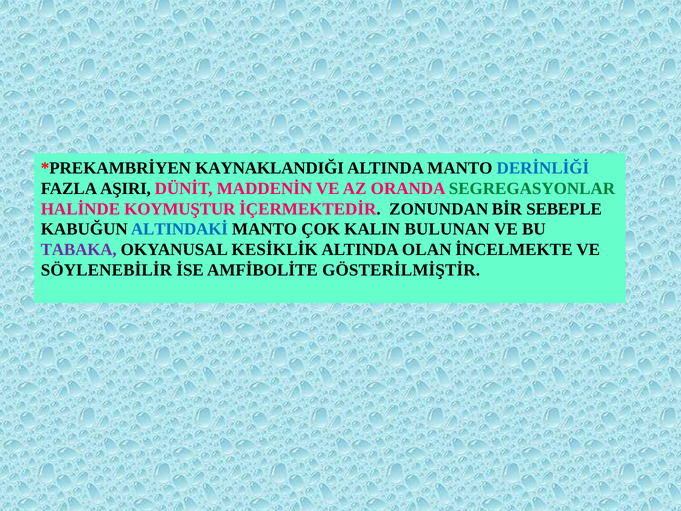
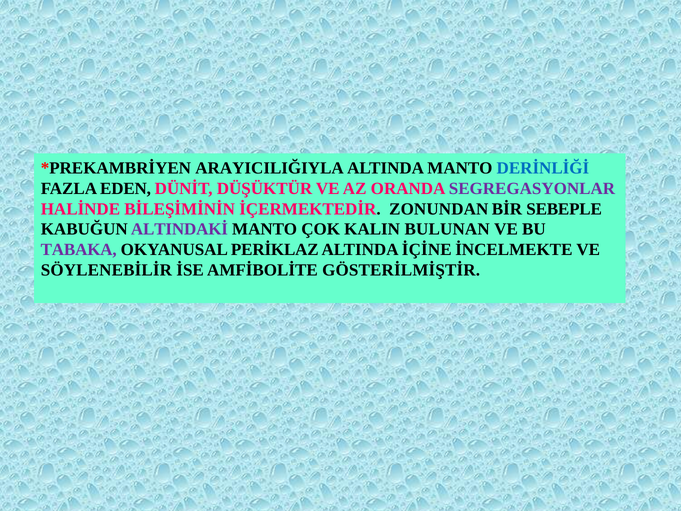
KAYNAKLANDIĞI: KAYNAKLANDIĞI -> ARAYICILIĞIYLA (270, 168)
AŞIRI: AŞIRI -> EDEN (126, 188)
MADDENİN: MADDENİN -> DÜŞÜKTÜR (265, 188)
SEGREGASYONLAR colour: green -> purple (532, 188)
KOYMUŞTUR: KOYMUŞTUR -> BİLEŞİMİNİN (180, 209)
ALTINDAKİ colour: blue -> purple (179, 229)
KESİKLİK: KESİKLİK -> PERİKLAZ (275, 250)
OLAN: OLAN -> İÇİNE (427, 250)
